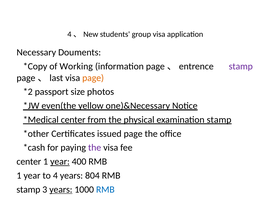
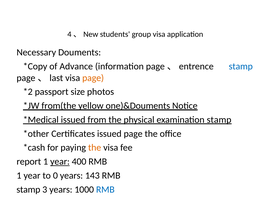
Working: Working -> Advance (76, 66)
stamp colour: purple -> blue (241, 66)
even(the: even(the -> from(the (59, 106)
one)&Necessary: one)&Necessary -> one)&Douments (138, 106)
center: center -> issued (73, 120)
the colour: purple -> orange (95, 148)
center: center -> report (29, 162)
4: 4 -> 0 (55, 176)
804: 804 -> 143 (92, 176)
years underline: present -> none (61, 189)
